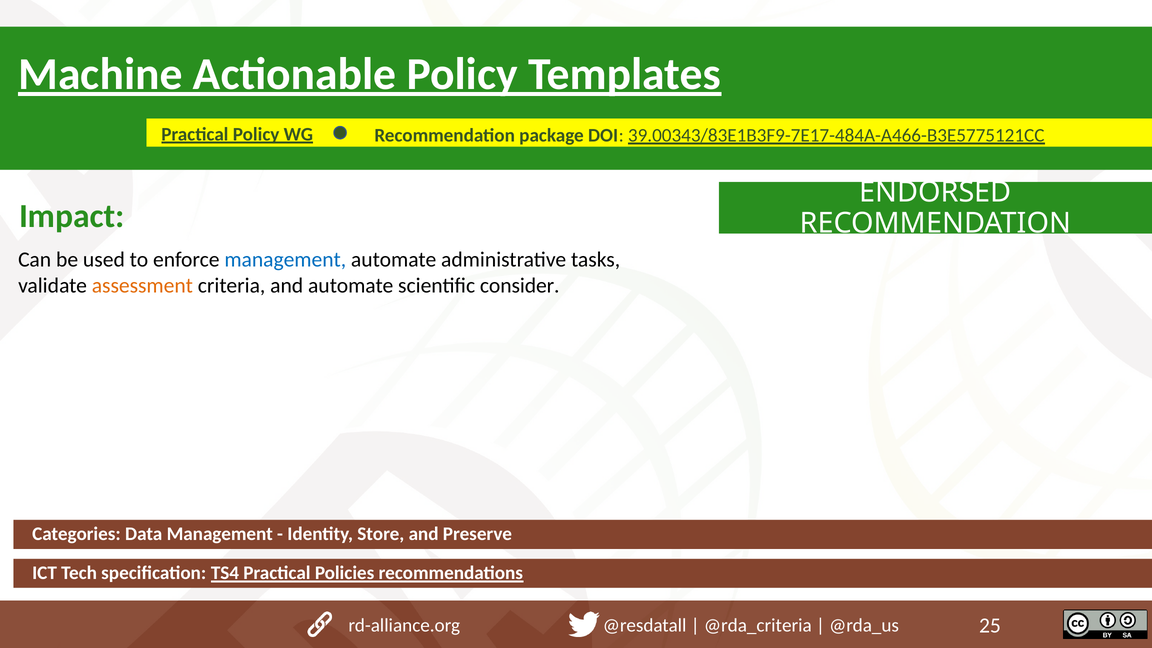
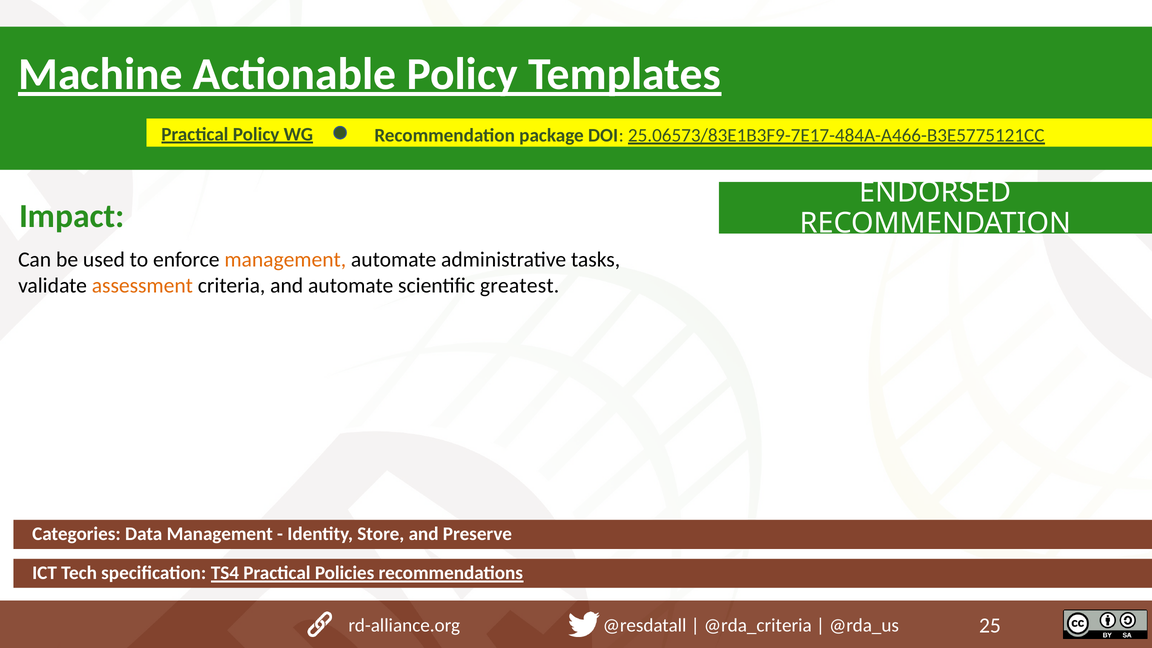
39.00343/83E1B3F9-7E17-484A-A466-B3E5775121CC: 39.00343/83E1B3F9-7E17-484A-A466-B3E5775121CC -> 25.06573/83E1B3F9-7E17-484A-A466-B3E5775121CC (836, 135)
management colour: blue -> orange (285, 260)
consider: consider -> greatest (520, 286)
